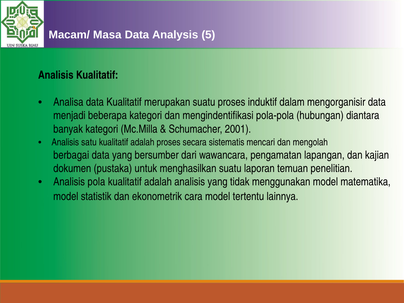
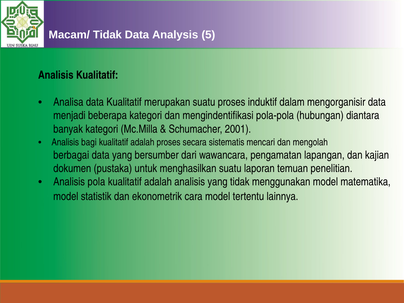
Macam/ Masa: Masa -> Tidak (107, 35)
satu: satu -> bagi (89, 142)
